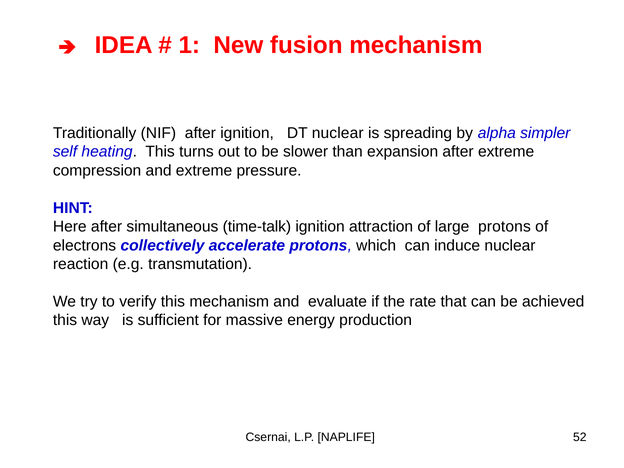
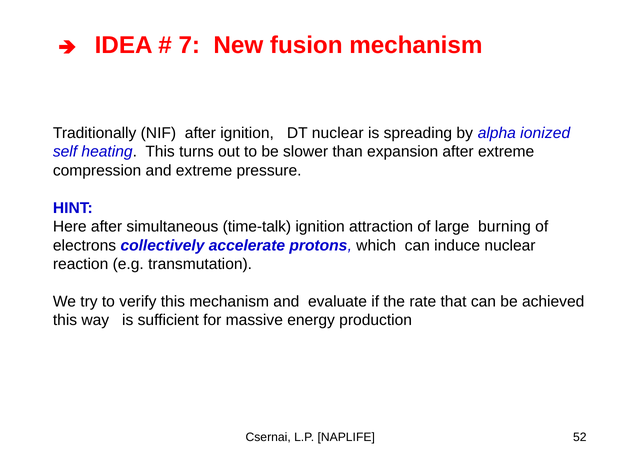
1: 1 -> 7 (189, 45)
simpler: simpler -> ionized (545, 133)
large protons: protons -> burning (504, 227)
